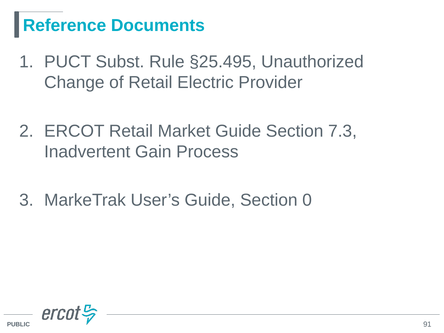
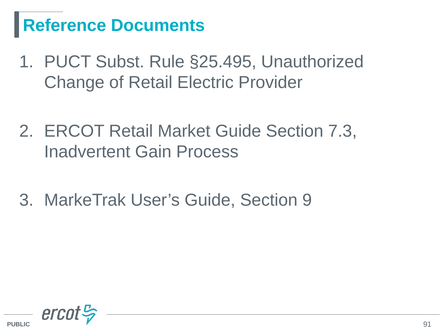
0: 0 -> 9 (307, 200)
